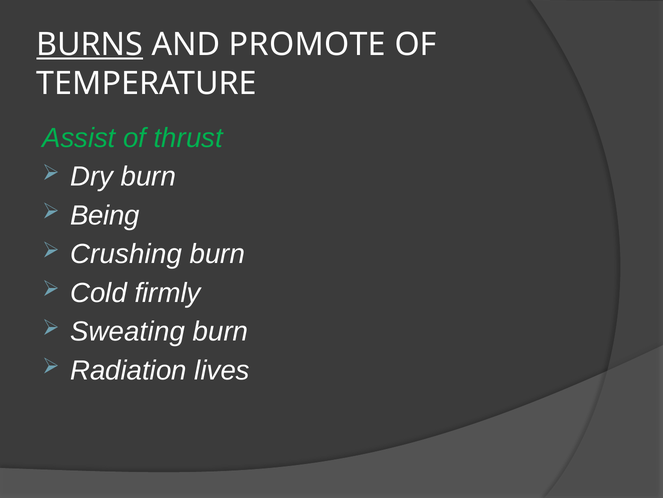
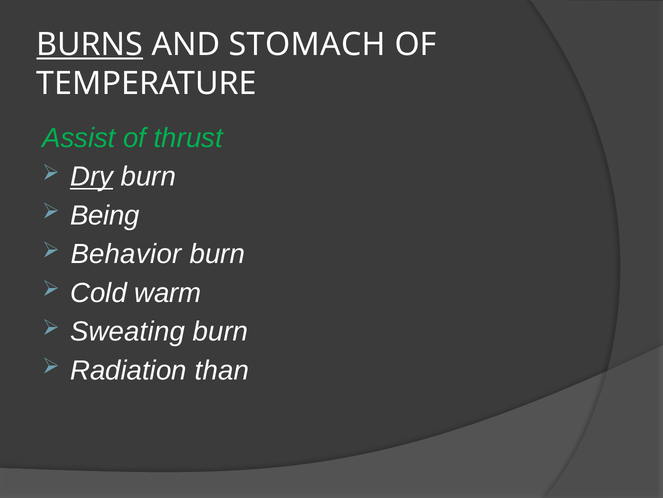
PROMOTE: PROMOTE -> STOMACH (307, 45)
Dry underline: none -> present (92, 176)
Crushing: Crushing -> Behavior (126, 254)
firmly: firmly -> warm (168, 293)
lives: lives -> than (222, 370)
